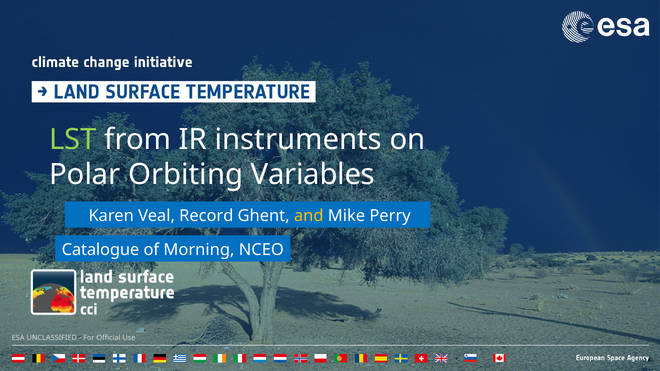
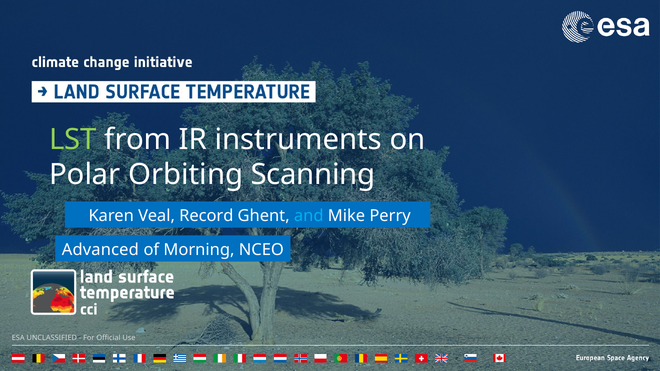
Variables: Variables -> Scanning (313, 175)
and colour: yellow -> light blue (309, 216)
Catalogue: Catalogue -> Advanced (100, 250)
